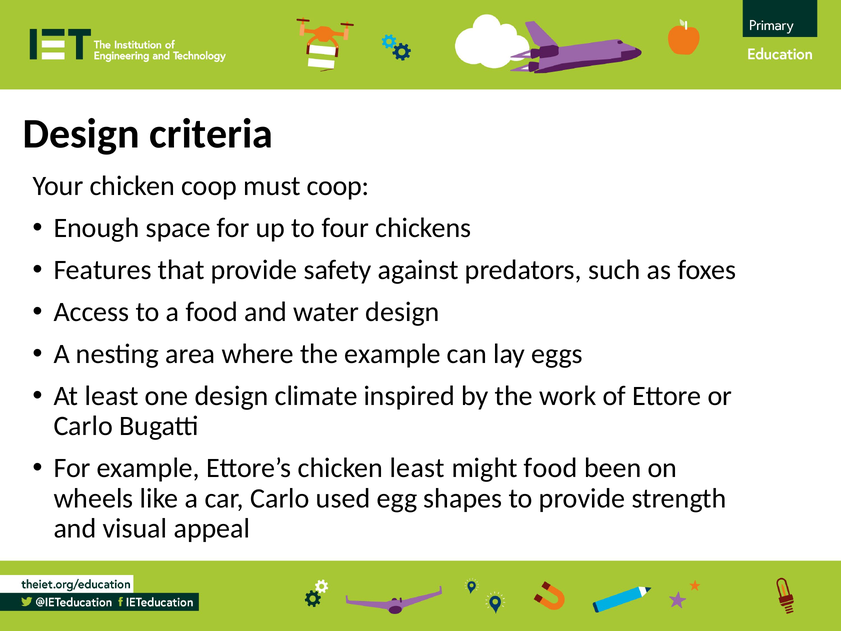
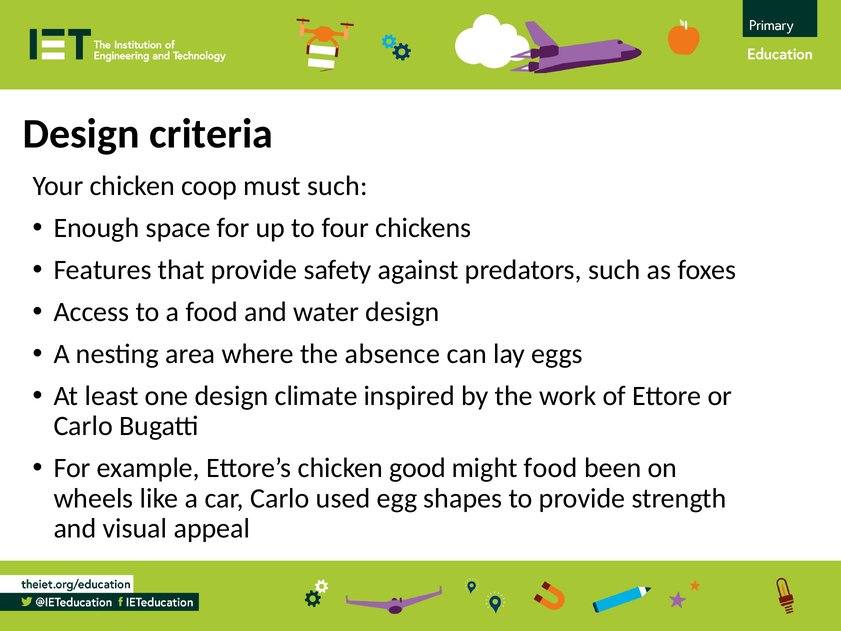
must coop: coop -> such (338, 186)
the example: example -> absence (392, 354)
chicken least: least -> good (418, 468)
